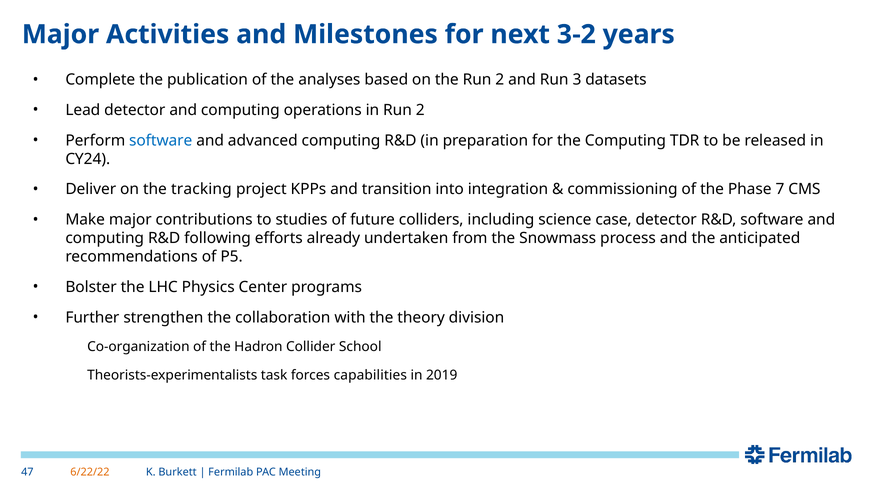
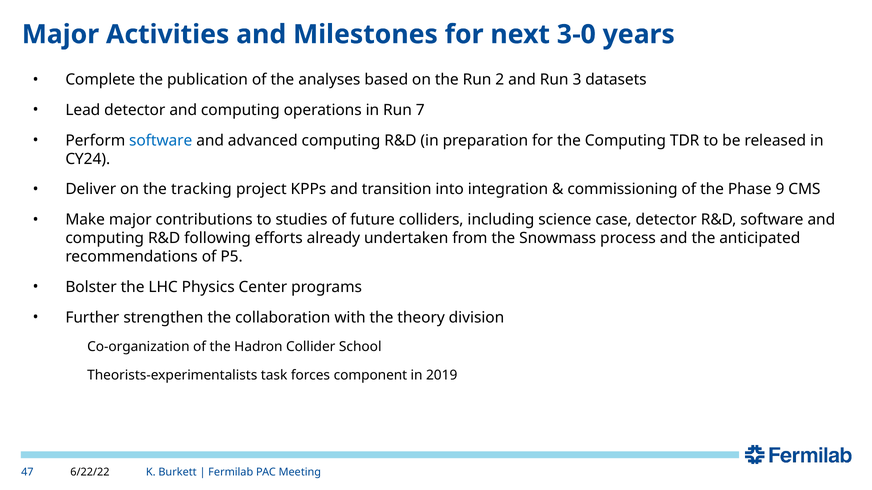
3-2: 3-2 -> 3-0 (576, 34)
in Run 2: 2 -> 7 (420, 110)
7: 7 -> 9 (780, 190)
capabilities: capabilities -> component (370, 375)
6/22/22 colour: orange -> black (90, 472)
